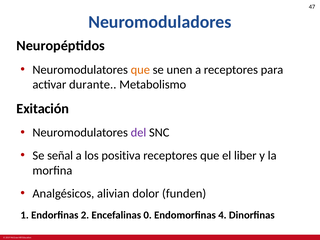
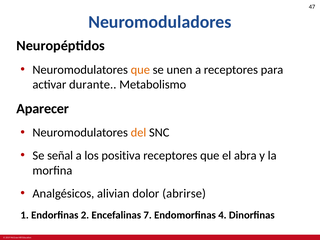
Exitación: Exitación -> Aparecer (43, 109)
del colour: purple -> orange (138, 133)
liber: liber -> abra (245, 156)
funden: funden -> abrirse (184, 193)
0: 0 -> 7 (148, 215)
